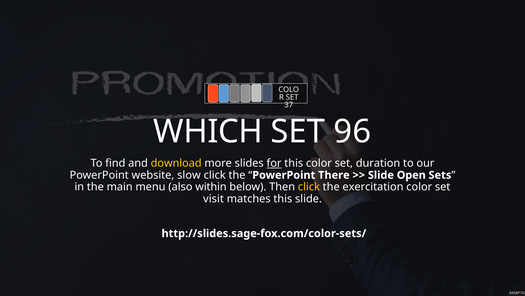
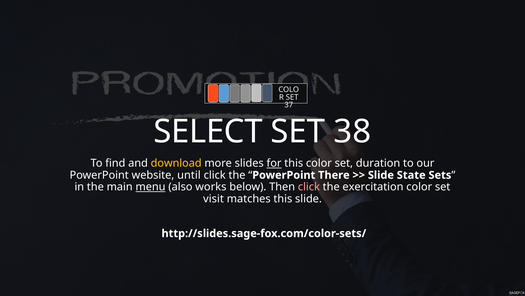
WHICH: WHICH -> SELECT (208, 131)
96: 96 -> 38 (352, 131)
slow: slow -> until (189, 175)
Open: Open -> State (411, 175)
menu underline: none -> present (151, 187)
within: within -> works (211, 187)
click colour: yellow -> pink (309, 187)
